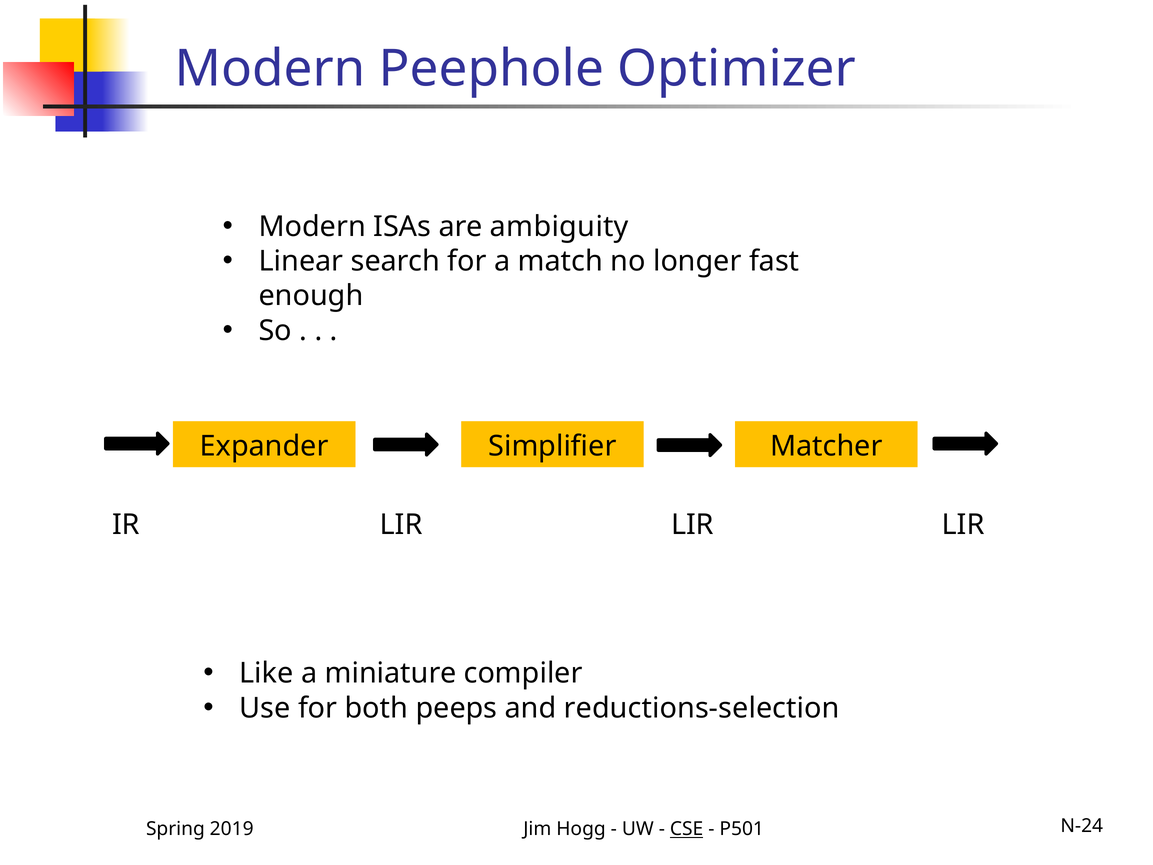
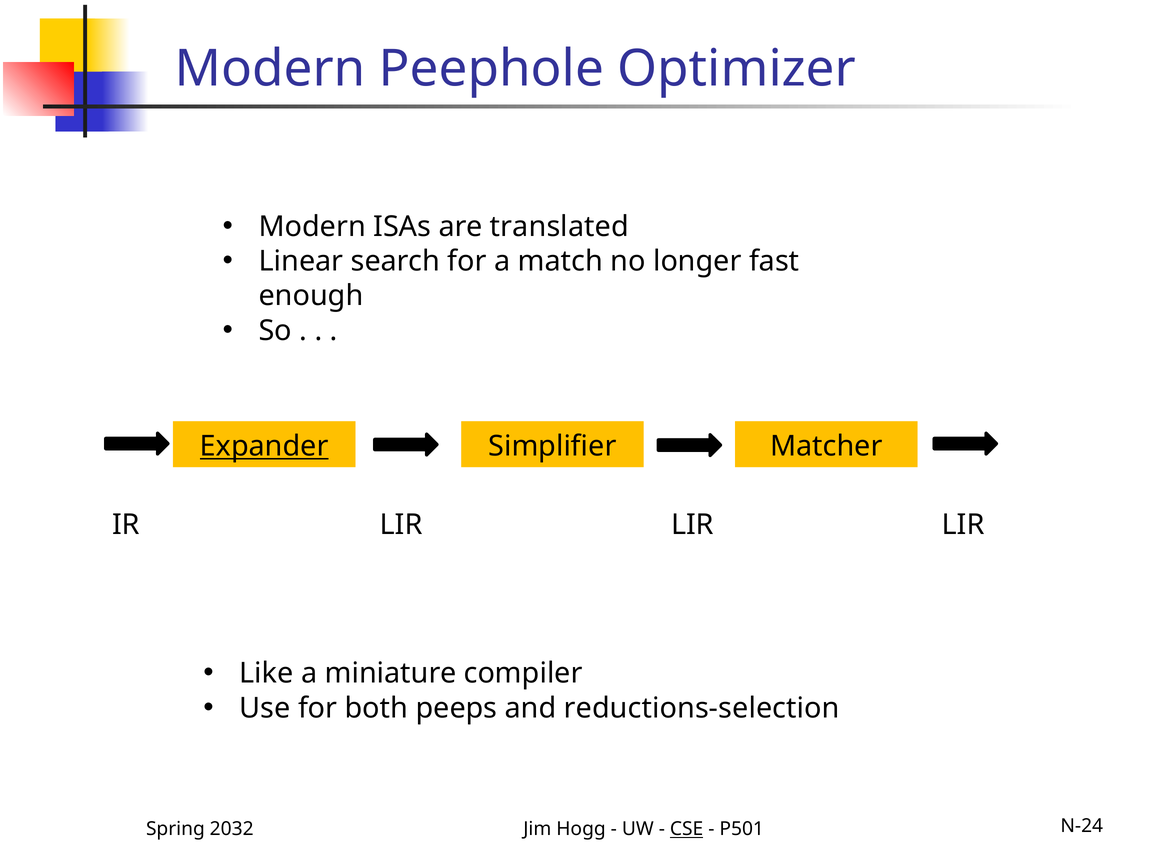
ambiguity: ambiguity -> translated (559, 227)
Expander underline: none -> present (264, 446)
2019: 2019 -> 2032 (232, 829)
